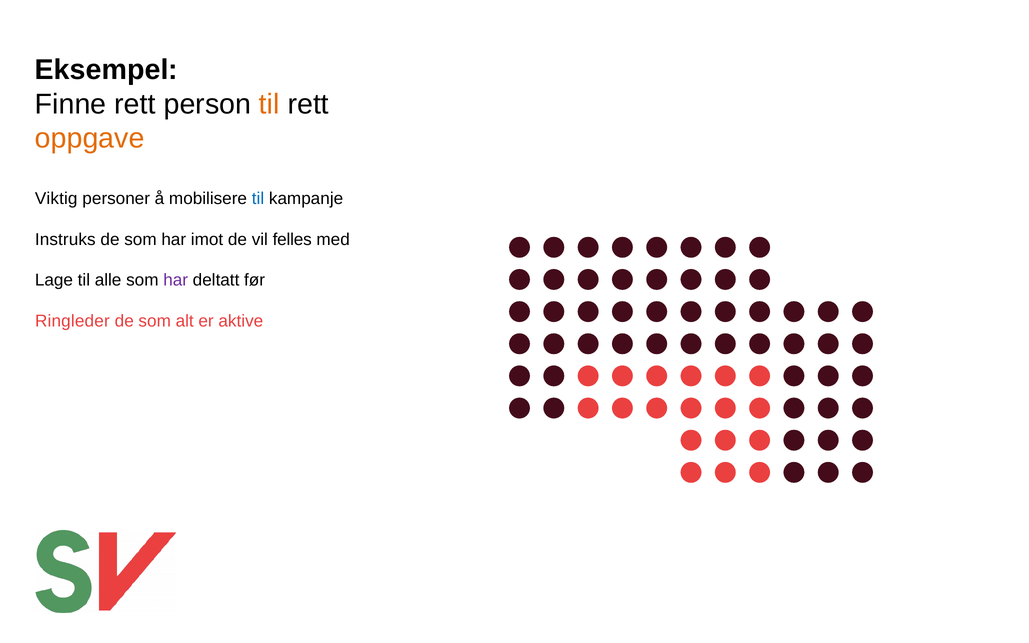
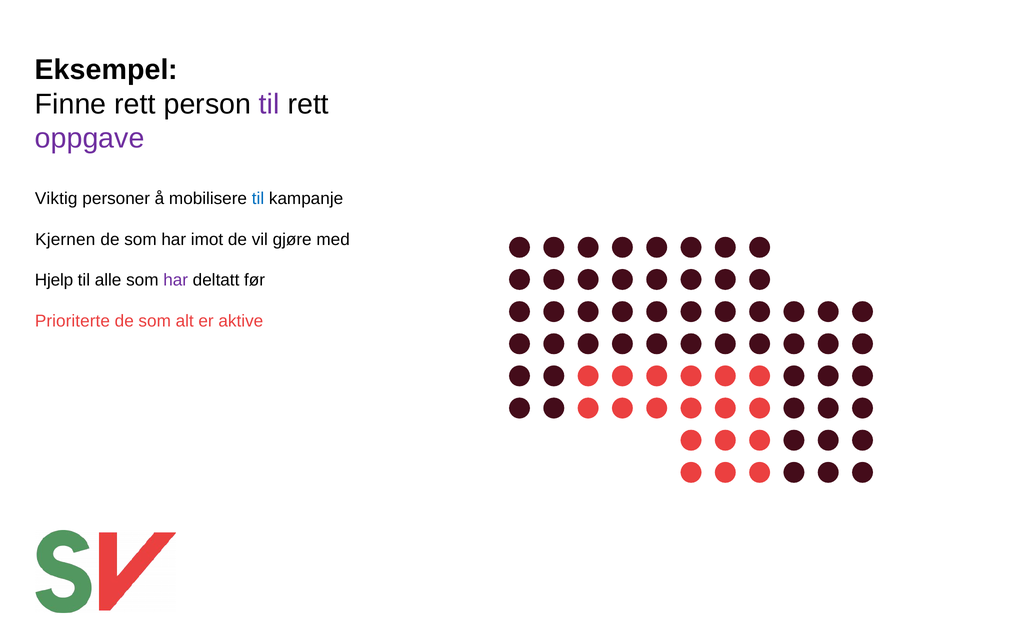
til colour: orange -> purple (269, 104)
oppgave colour: orange -> purple (90, 139)
Instruks: Instruks -> Kjernen (65, 239)
felles: felles -> gjøre (292, 239)
Lage: Lage -> Hjelp (54, 280)
Ringleder: Ringleder -> Prioriterte (72, 321)
